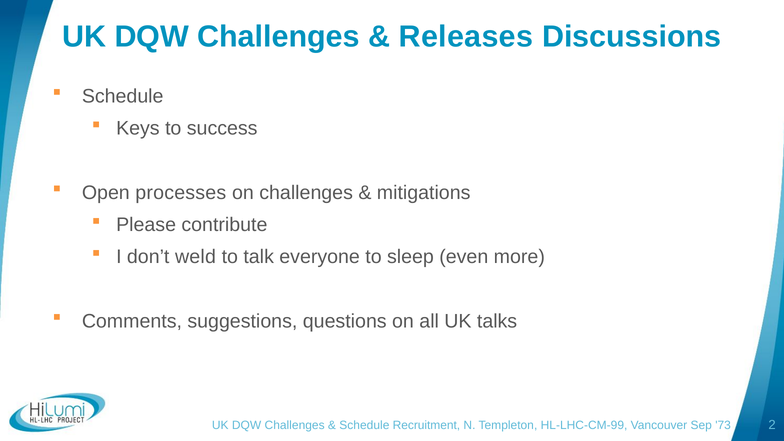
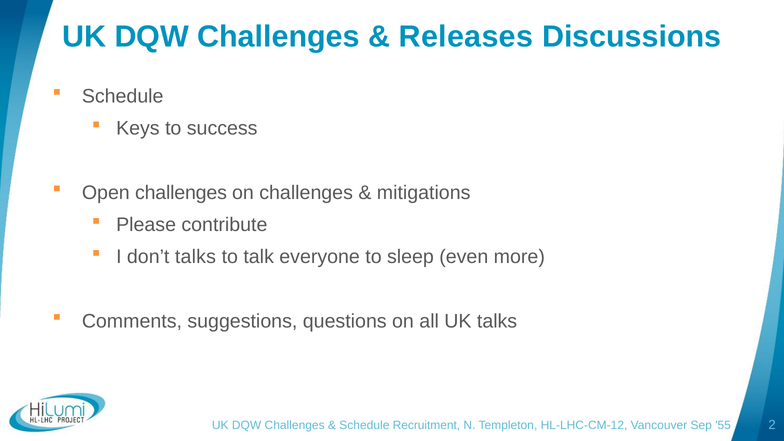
Open processes: processes -> challenges (181, 193)
don’t weld: weld -> talks (195, 257)
HL-LHC-CM-99: HL-LHC-CM-99 -> HL-LHC-CM-12 (584, 425)
73: 73 -> 55 (723, 425)
